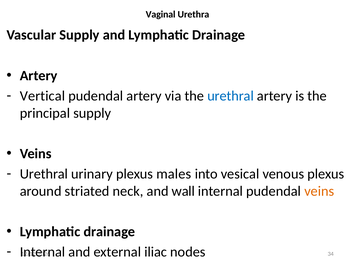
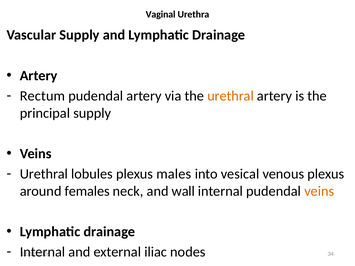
Vertical: Vertical -> Rectum (42, 96)
urethral colour: blue -> orange (231, 96)
urinary: urinary -> lobules (92, 174)
striated: striated -> females (87, 191)
